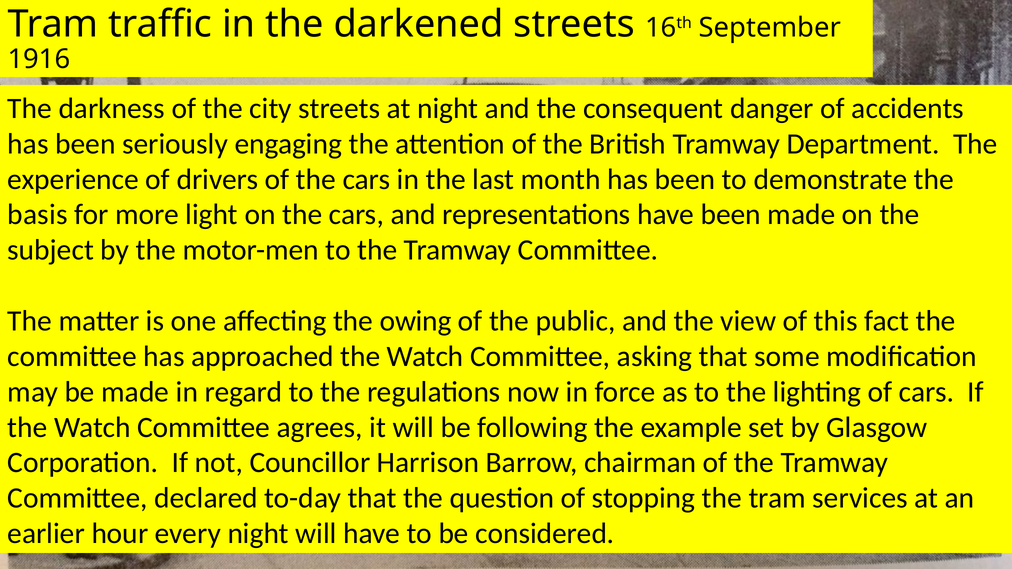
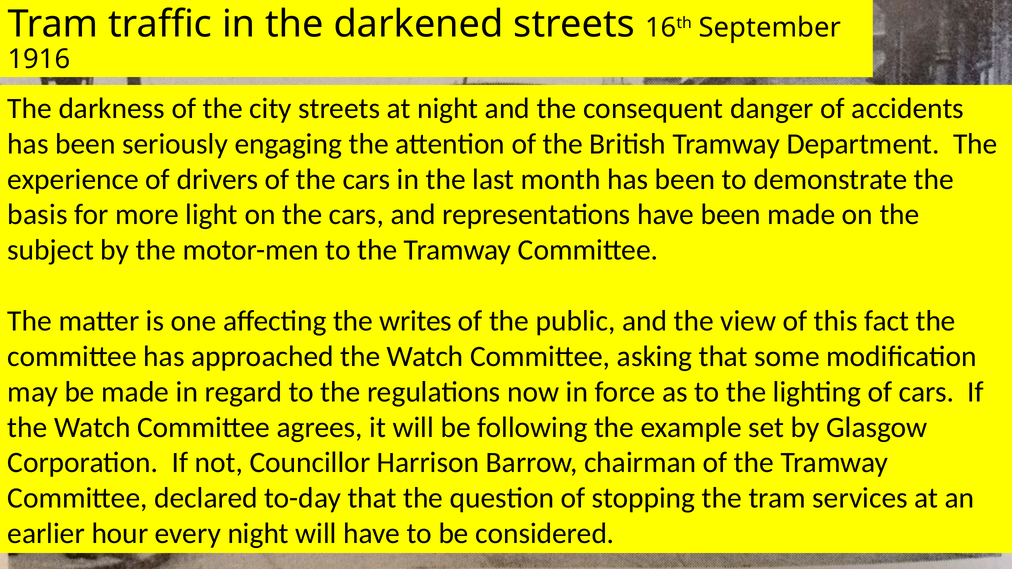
owing: owing -> writes (416, 321)
